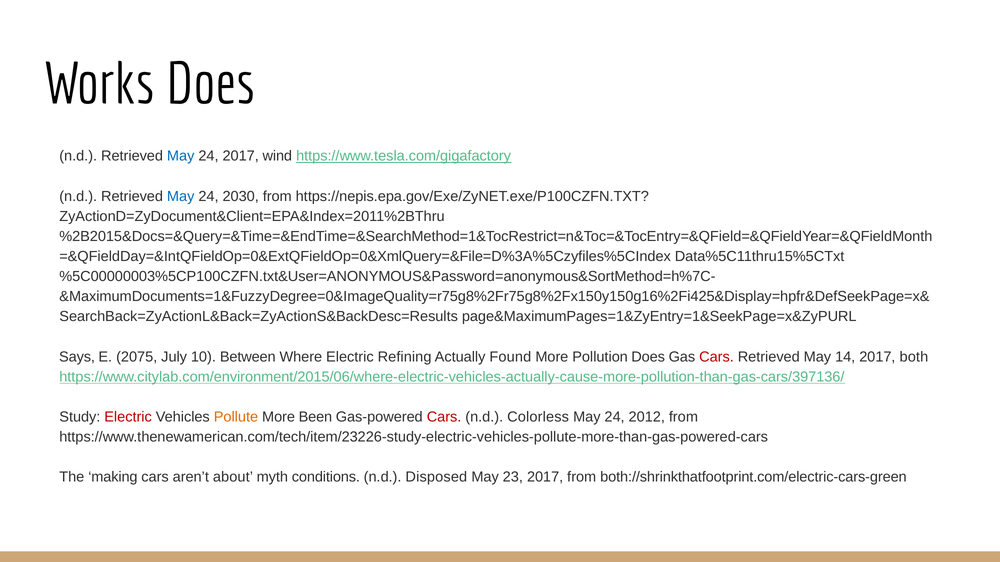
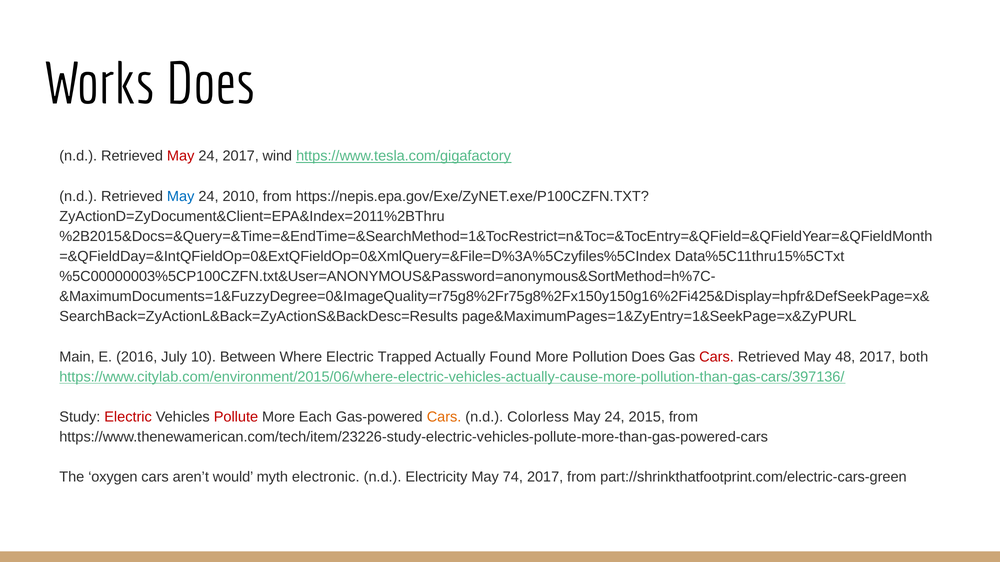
May colour: blue -> red (181, 156)
2030: 2030 -> 2010 (241, 196)
Says: Says -> Main (77, 357)
2075: 2075 -> 2016 (137, 357)
Refining: Refining -> Trapped (405, 357)
14: 14 -> 48 (845, 357)
Pollute colour: orange -> red (236, 417)
Been: Been -> Each (315, 417)
Cars colour: red -> orange (444, 417)
2012: 2012 -> 2015 (647, 417)
making: making -> oxygen (113, 478)
about: about -> would (233, 478)
conditions: conditions -> electronic (326, 478)
Disposed: Disposed -> Electricity (436, 478)
23: 23 -> 74 (513, 478)
both://shrinkthatfootprint.com/electric-cars-green: both://shrinkthatfootprint.com/electric-cars-green -> part://shrinkthatfootprint.com/electric-cars-green (753, 478)
